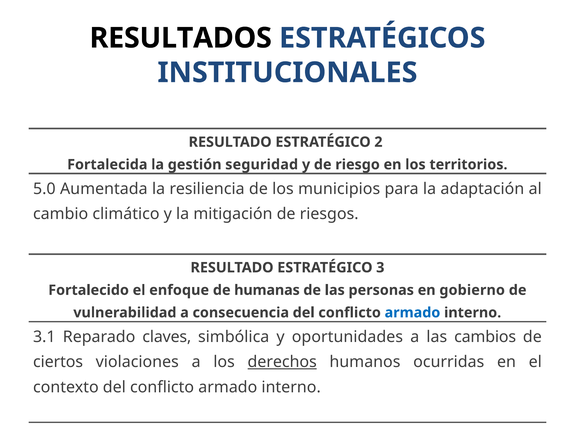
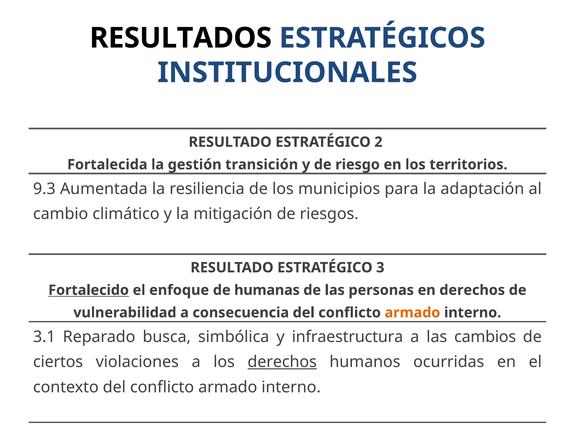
seguridad: seguridad -> transición (262, 164)
5.0: 5.0 -> 9.3 (44, 188)
Fortalecido underline: none -> present (89, 290)
en gobierno: gobierno -> derechos (472, 290)
armado colour: blue -> orange (412, 312)
claves: claves -> busca (167, 336)
oportunidades: oportunidades -> infraestructura (347, 336)
